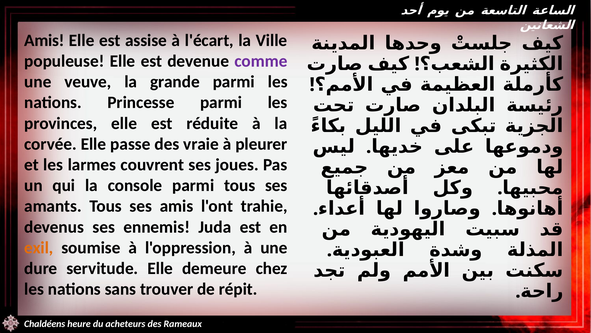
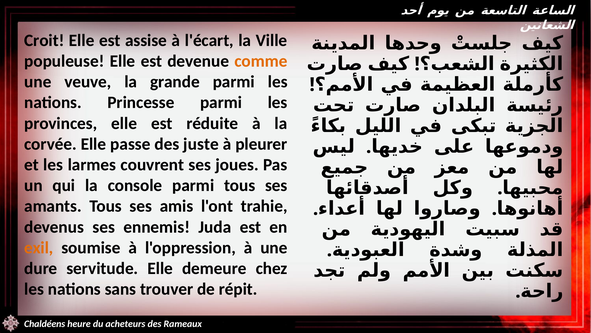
Amis: Amis -> Croit (44, 40)
comme colour: purple -> orange (261, 61)
vraie: vraie -> juste (201, 144)
